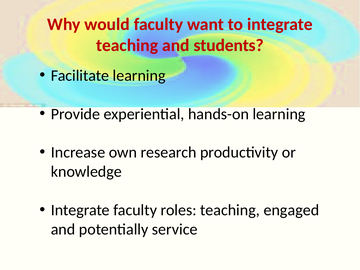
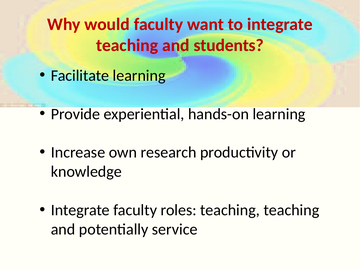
teaching engaged: engaged -> teaching (291, 210)
